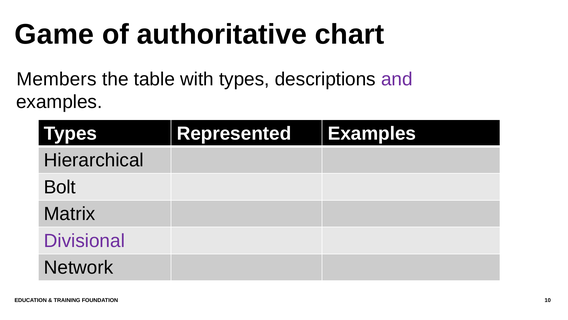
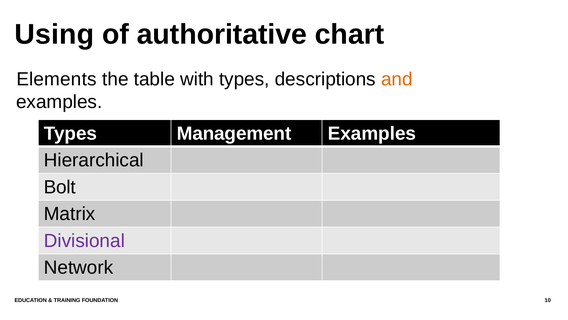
Game: Game -> Using (54, 35)
Members: Members -> Elements (56, 79)
and colour: purple -> orange (397, 79)
Represented: Represented -> Management (234, 133)
